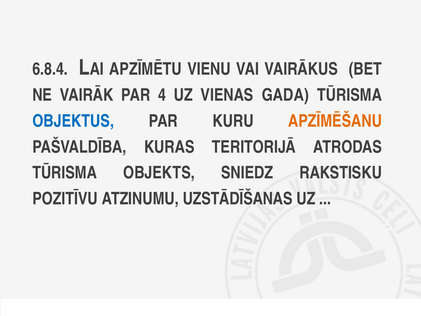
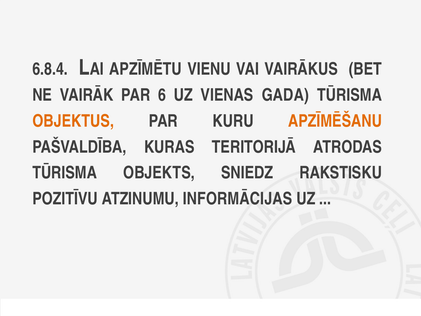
4: 4 -> 6 (162, 95)
OBJEKTUS colour: blue -> orange (73, 121)
UZSTĀDĪŠANAS: UZSTĀDĪŠANAS -> INFORMĀCIJAS (238, 199)
